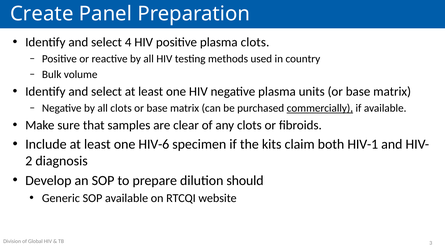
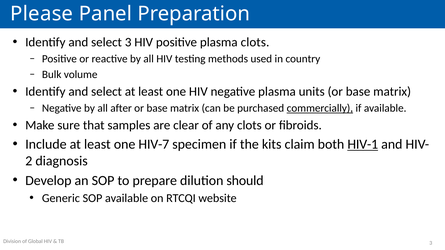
Create: Create -> Please (42, 14)
select 4: 4 -> 3 (128, 42)
all clots: clots -> after (121, 108)
HIV-6: HIV-6 -> HIV-7 (154, 144)
HIV-1 underline: none -> present (363, 144)
